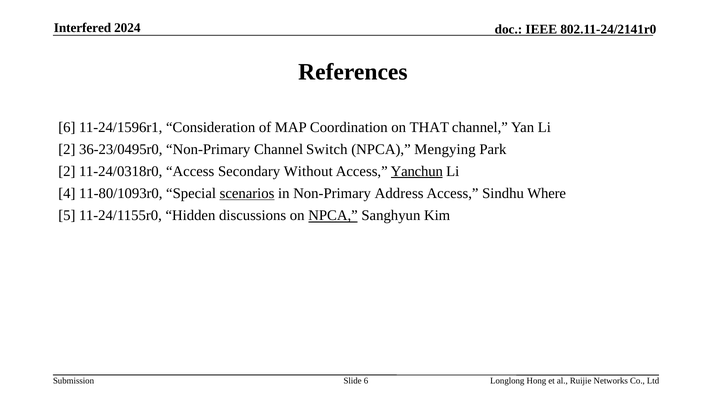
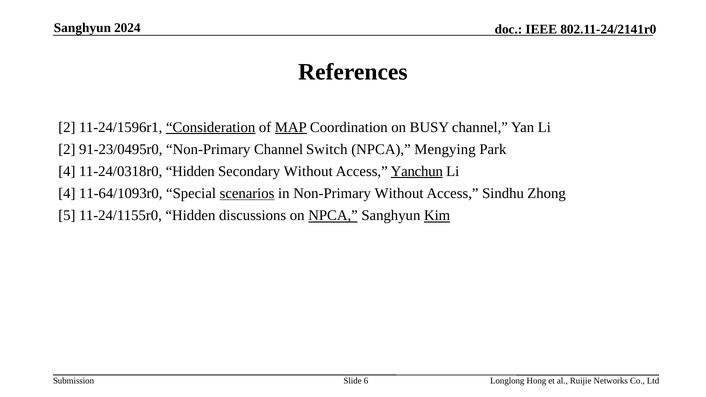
Interfered: Interfered -> Sanghyun (82, 28)
6: 6 -> 2 (67, 127)
Consideration underline: none -> present (211, 127)
MAP underline: none -> present (291, 127)
THAT: THAT -> BUSY (429, 127)
36-23/0495r0: 36-23/0495r0 -> 91-23/0495r0 (121, 149)
2: 2 -> 4 (67, 171)
11-24/0318r0 Access: Access -> Hidden (190, 171)
11-80/1093r0: 11-80/1093r0 -> 11-64/1093r0 (121, 193)
Non-Primary Address: Address -> Without (399, 193)
Where: Where -> Zhong (547, 193)
Kim underline: none -> present (437, 216)
